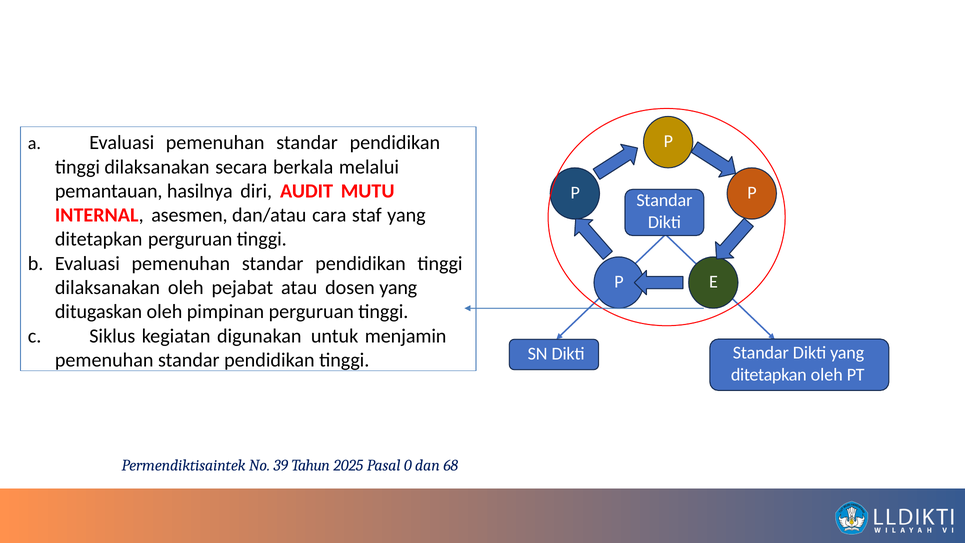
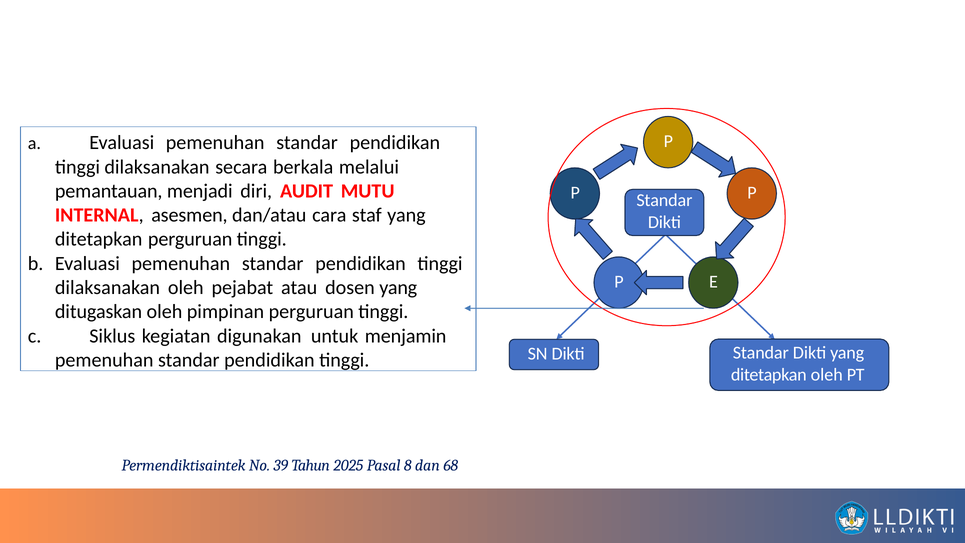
hasilnya: hasilnya -> menjadi (200, 191)
0: 0 -> 8 (408, 465)
